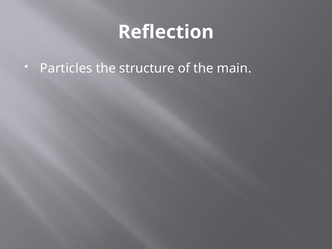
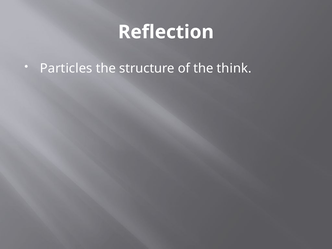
main: main -> think (234, 68)
